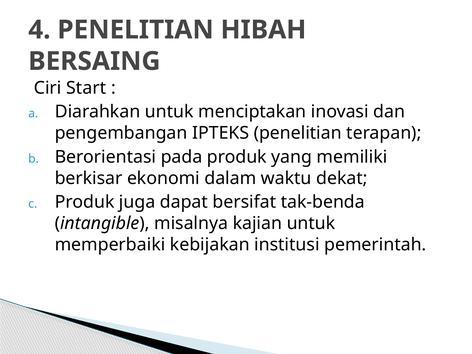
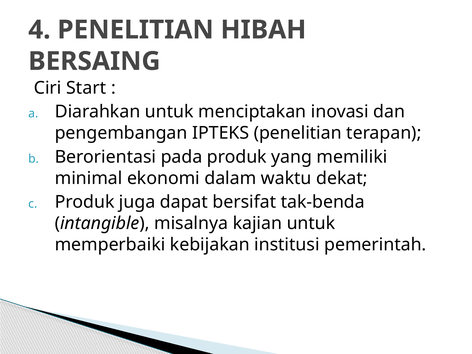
berkisar: berkisar -> minimal (89, 178)
